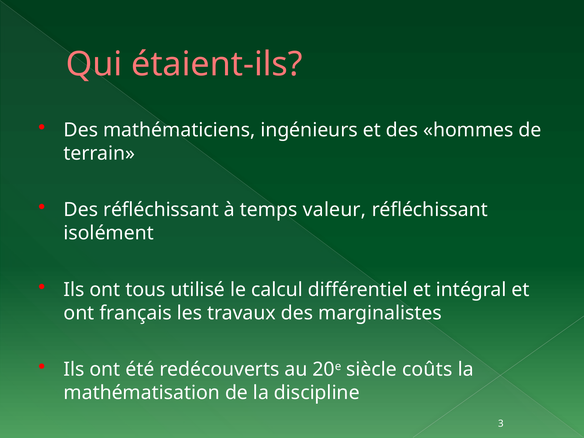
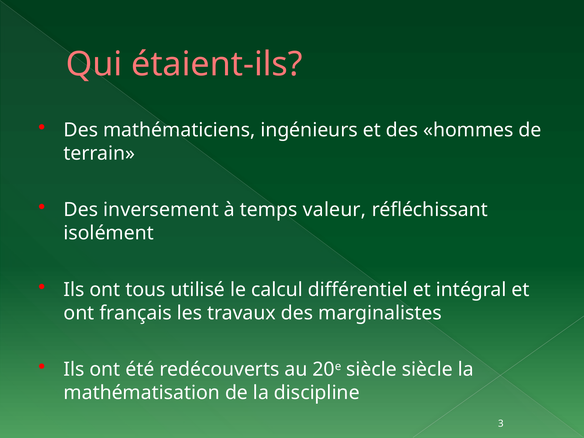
Des réfléchissant: réfléchissant -> inversement (161, 210)
siècle coûts: coûts -> siècle (427, 369)
